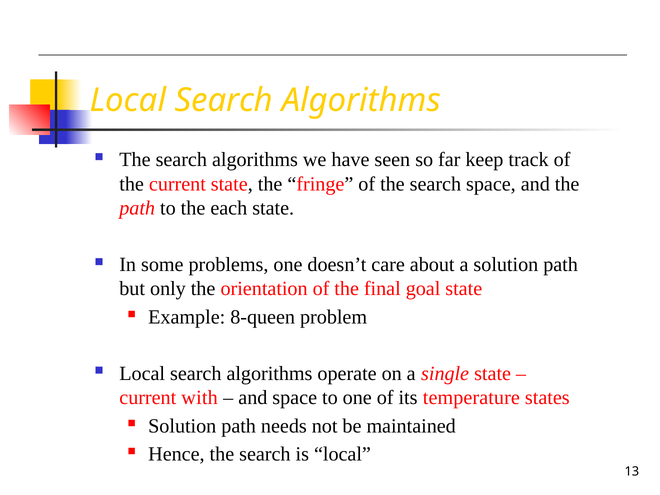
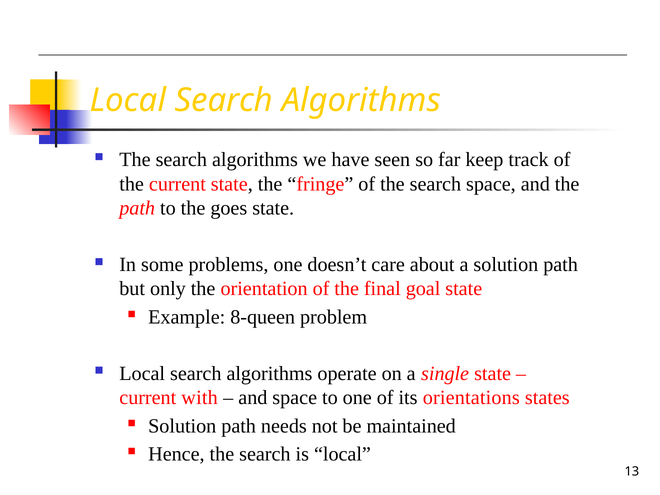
each: each -> goes (229, 208)
temperature: temperature -> orientations (471, 398)
